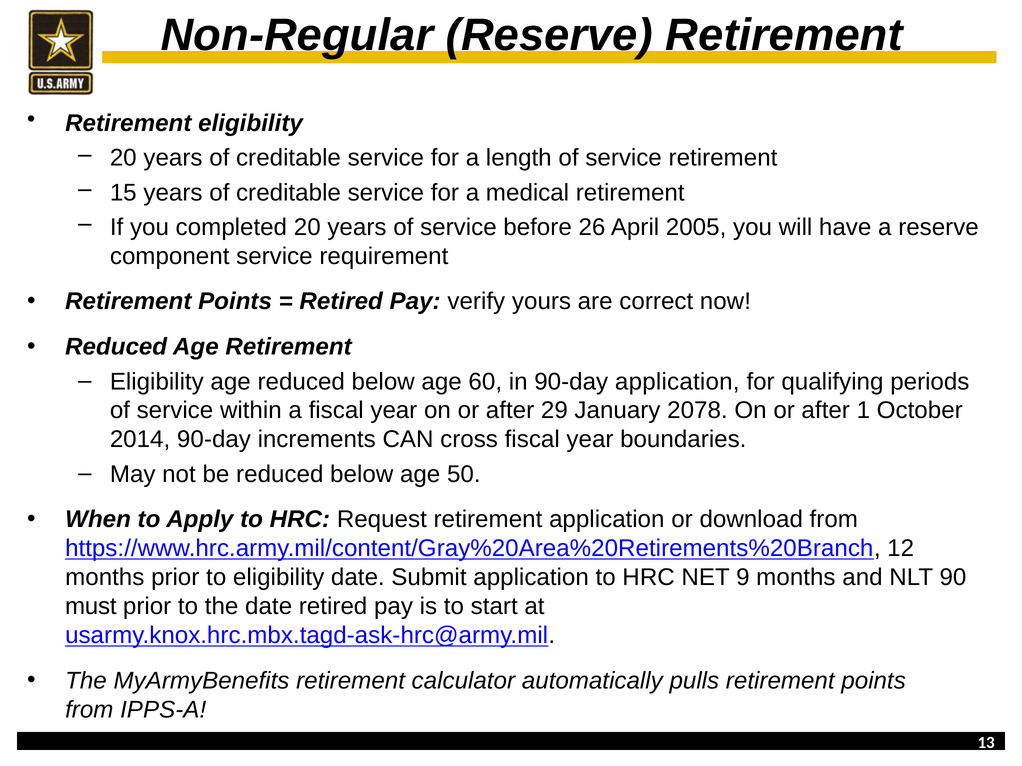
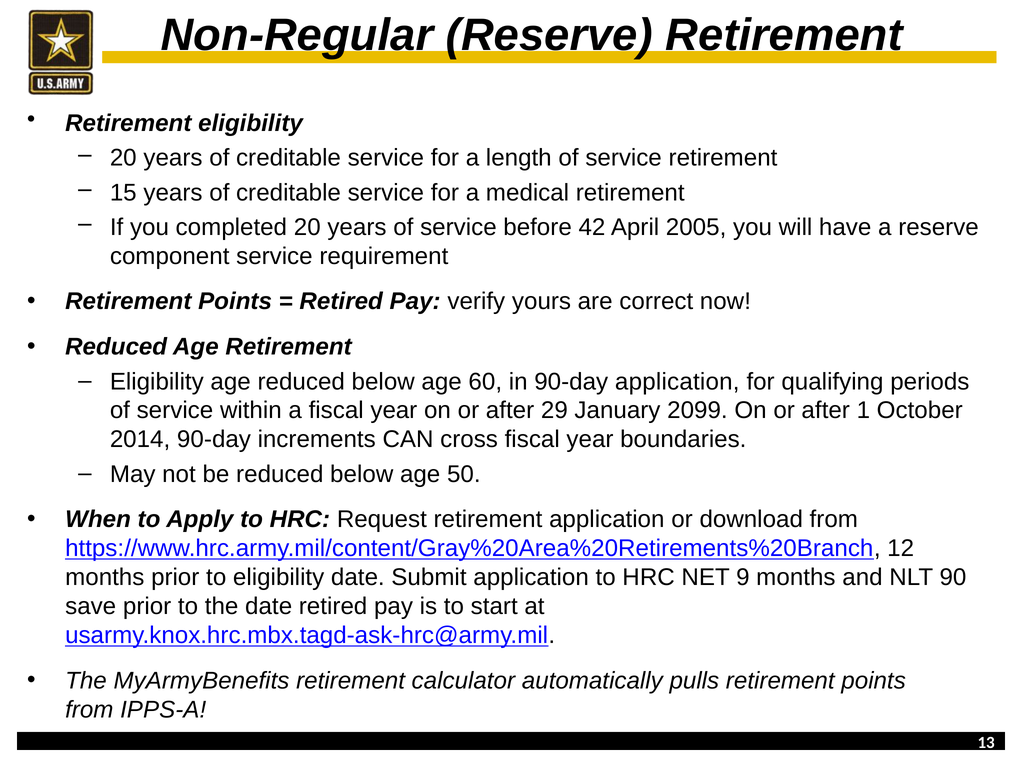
26: 26 -> 42 (592, 227)
2078: 2078 -> 2099 (697, 411)
must: must -> save (91, 607)
